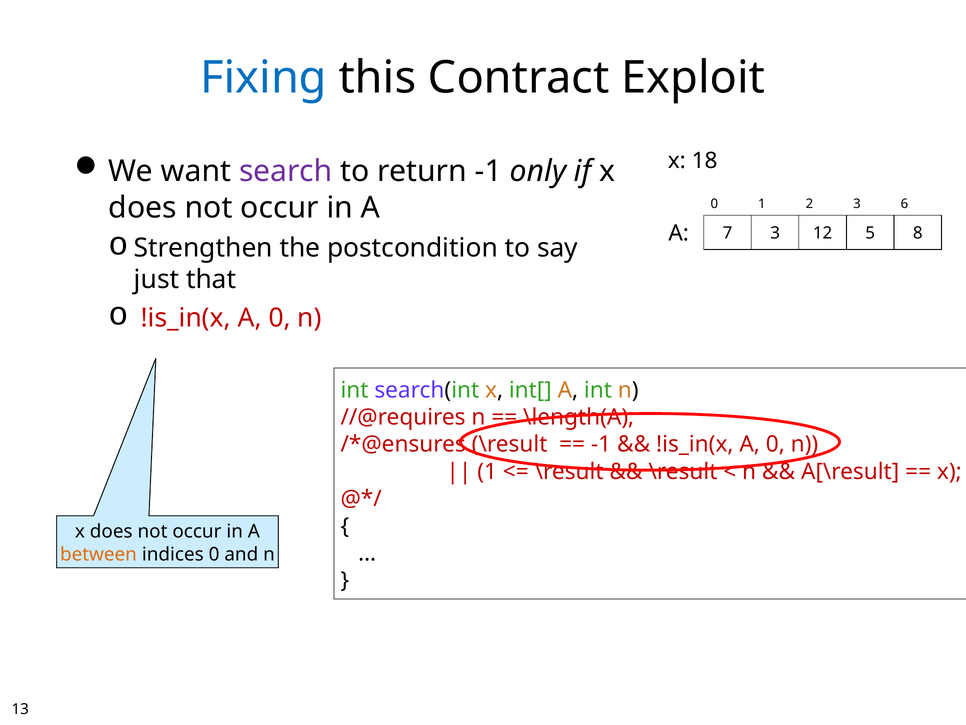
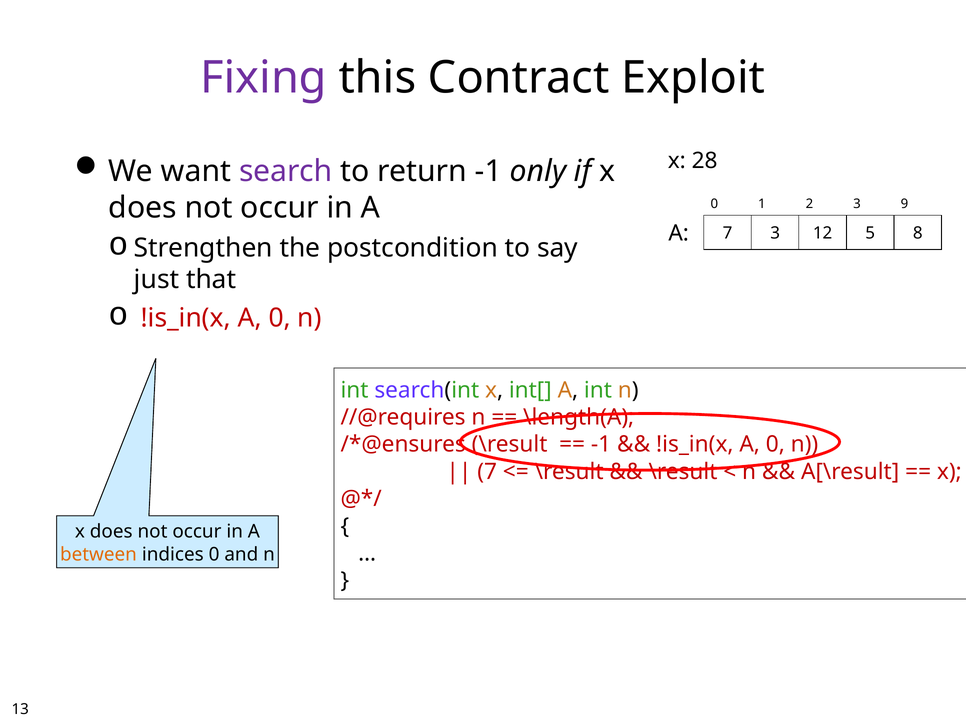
Fixing colour: blue -> purple (264, 78)
18: 18 -> 28 (705, 161)
6: 6 -> 9 (905, 204)
1: 1 -> 7 (487, 471)
